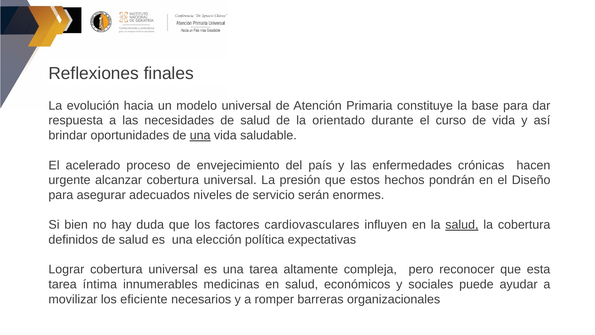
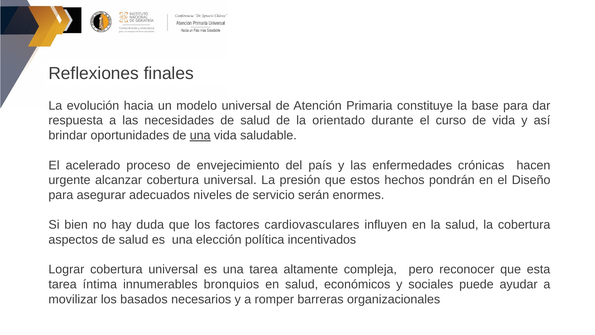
salud underline: present -> none (462, 225)
definidos: definidos -> aspectos (73, 239)
expectativas: expectativas -> incentivados (322, 239)
medicinas: medicinas -> bronquios (231, 284)
eficiente: eficiente -> basados (144, 299)
